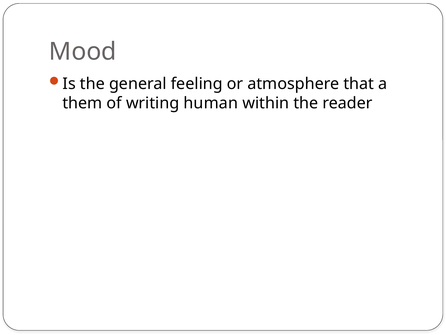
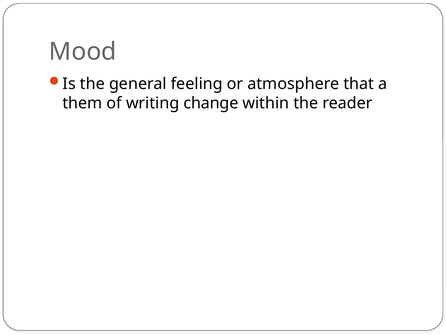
human: human -> change (211, 103)
